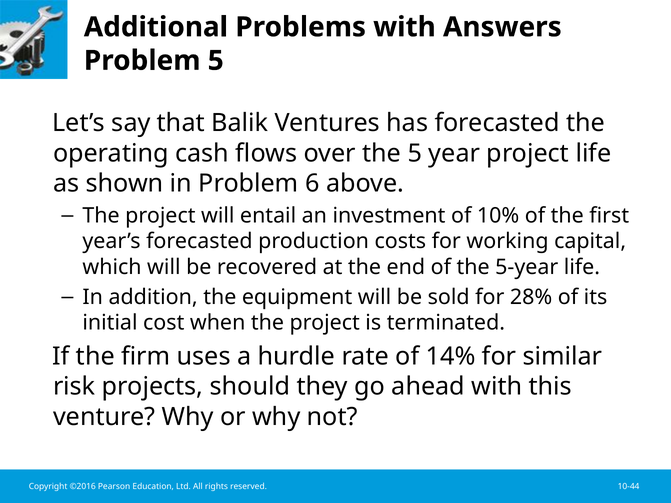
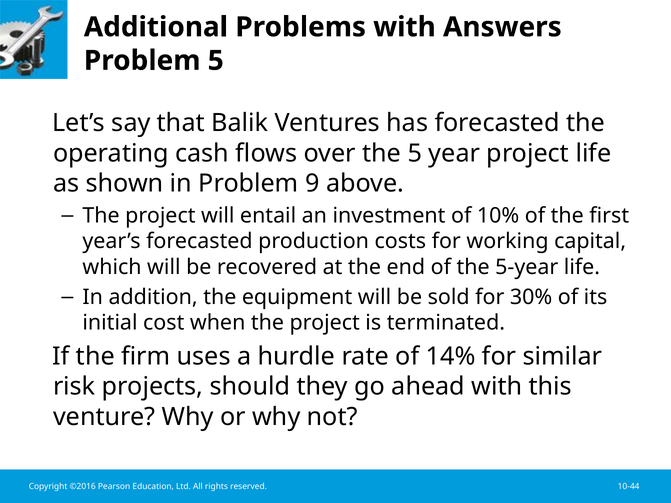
6: 6 -> 9 (312, 184)
28%: 28% -> 30% (531, 297)
